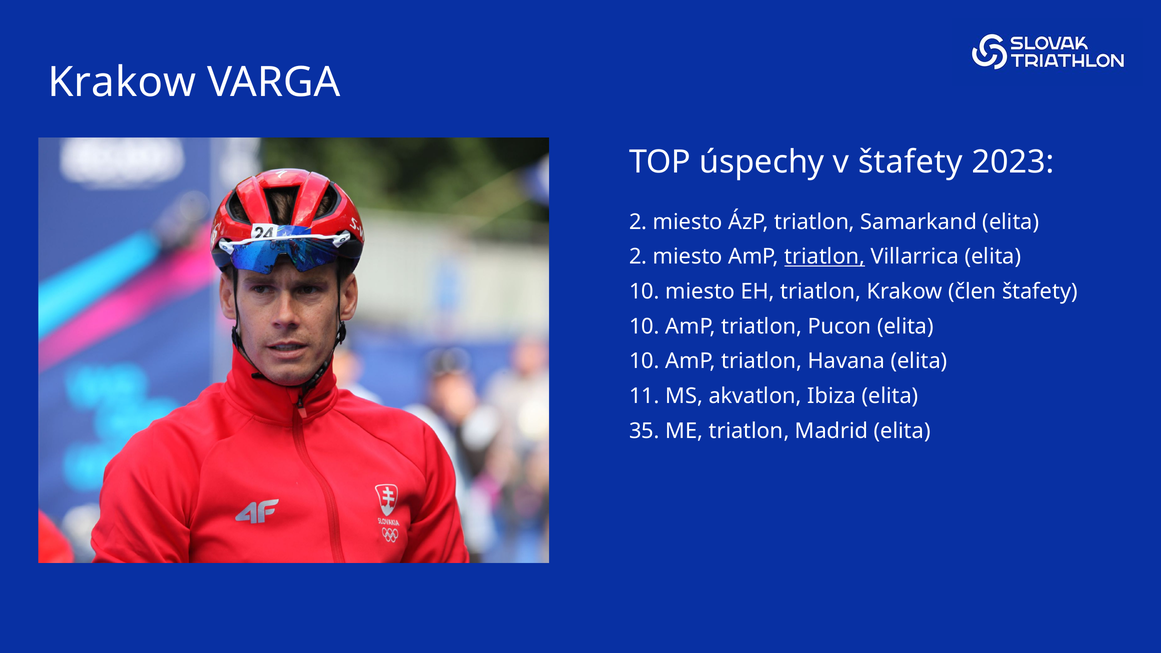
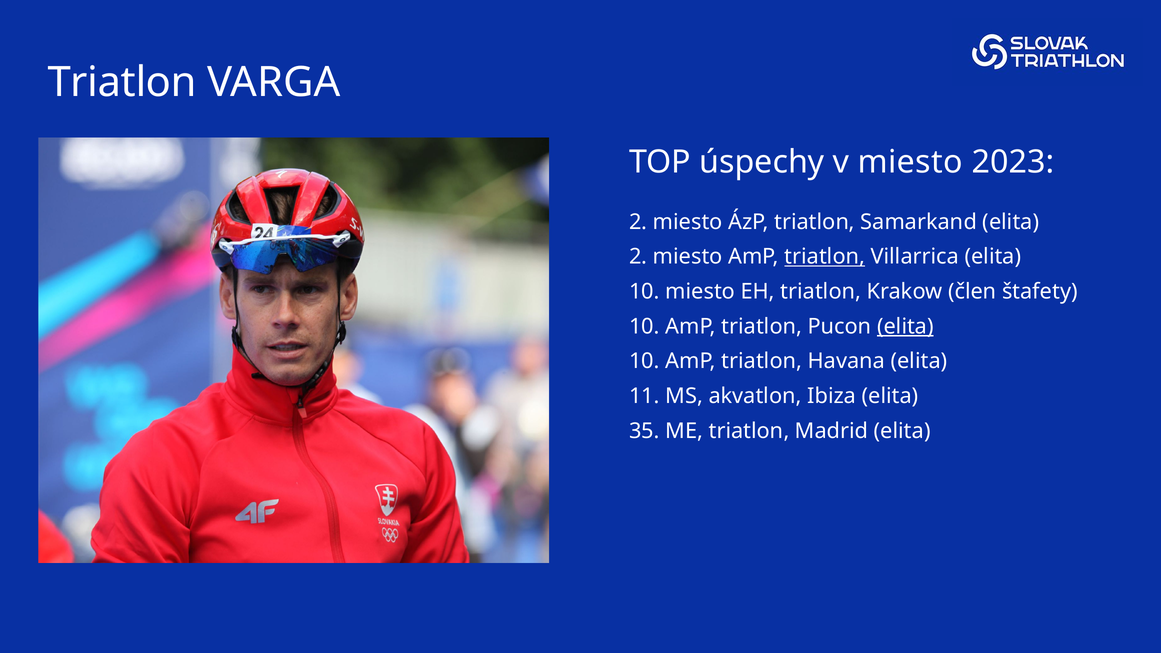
Krakow: Krakow -> Triatlon (122, 82)
v štafety: štafety -> miesto (910, 162)
elita underline: none -> present (905, 326)
